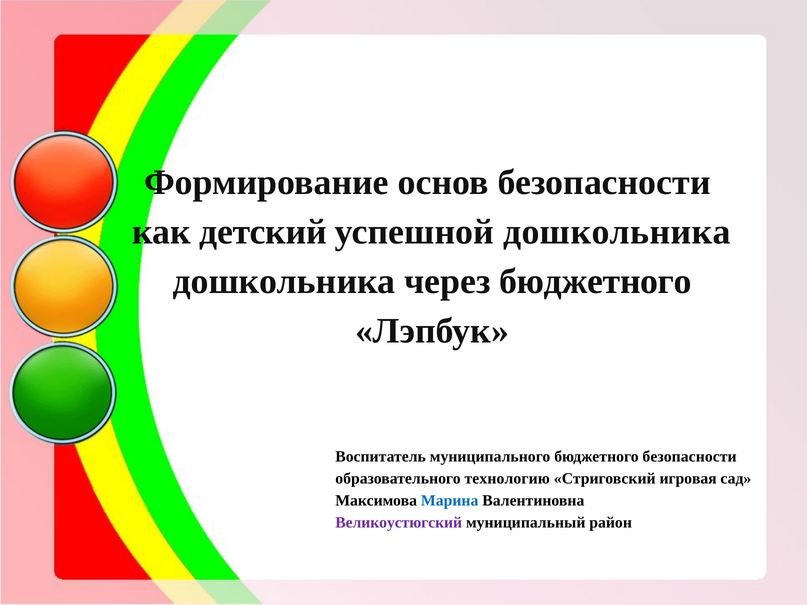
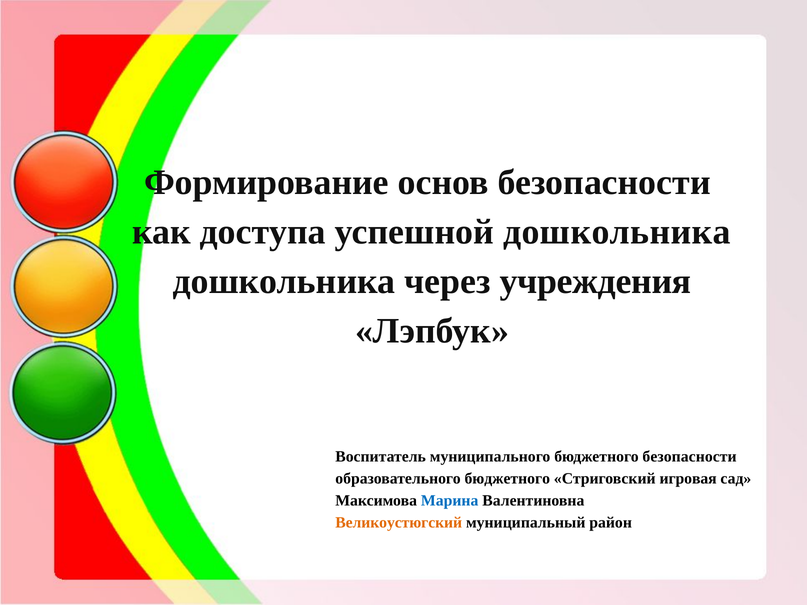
детский: детский -> доступа (263, 232)
через бюджетного: бюджетного -> учреждения (596, 281)
образовательного технологию: технологию -> бюджетного (507, 479)
Великоустюгский colour: purple -> orange (399, 523)
